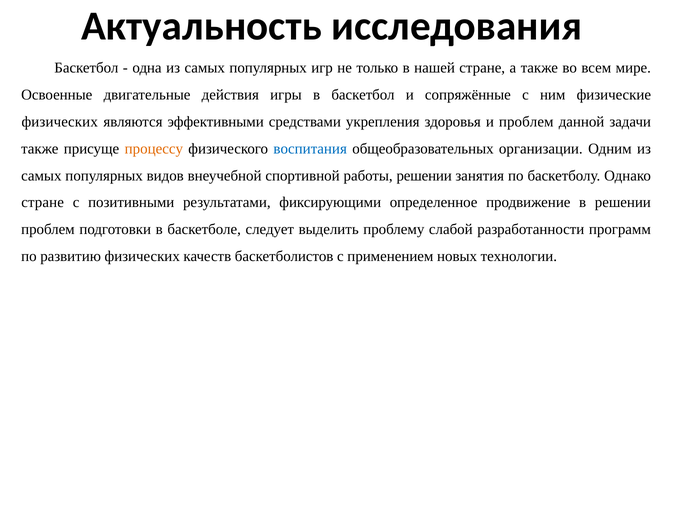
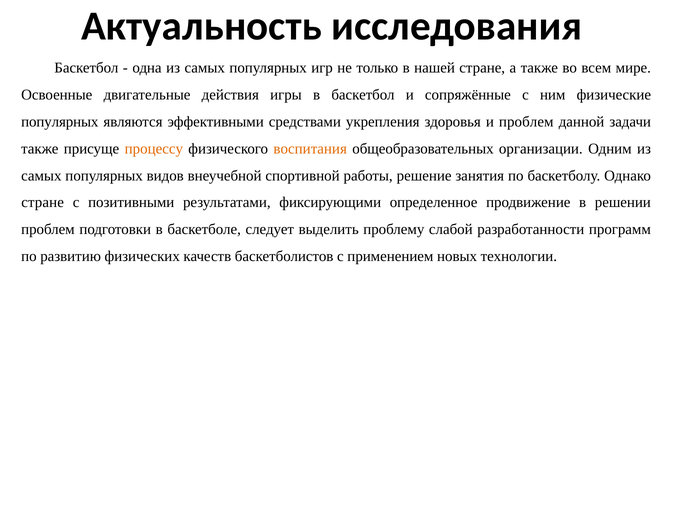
физических: физических -> популярных (60, 122)
воспитания colour: blue -> orange (310, 149)
работы решении: решении -> решение (424, 176)
